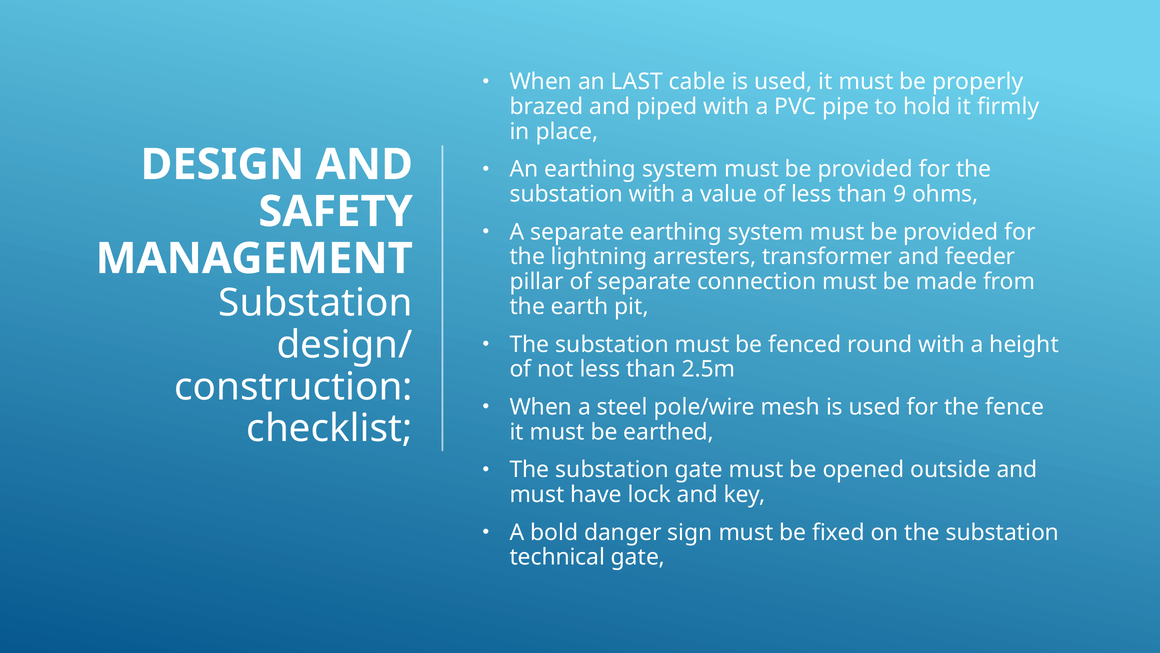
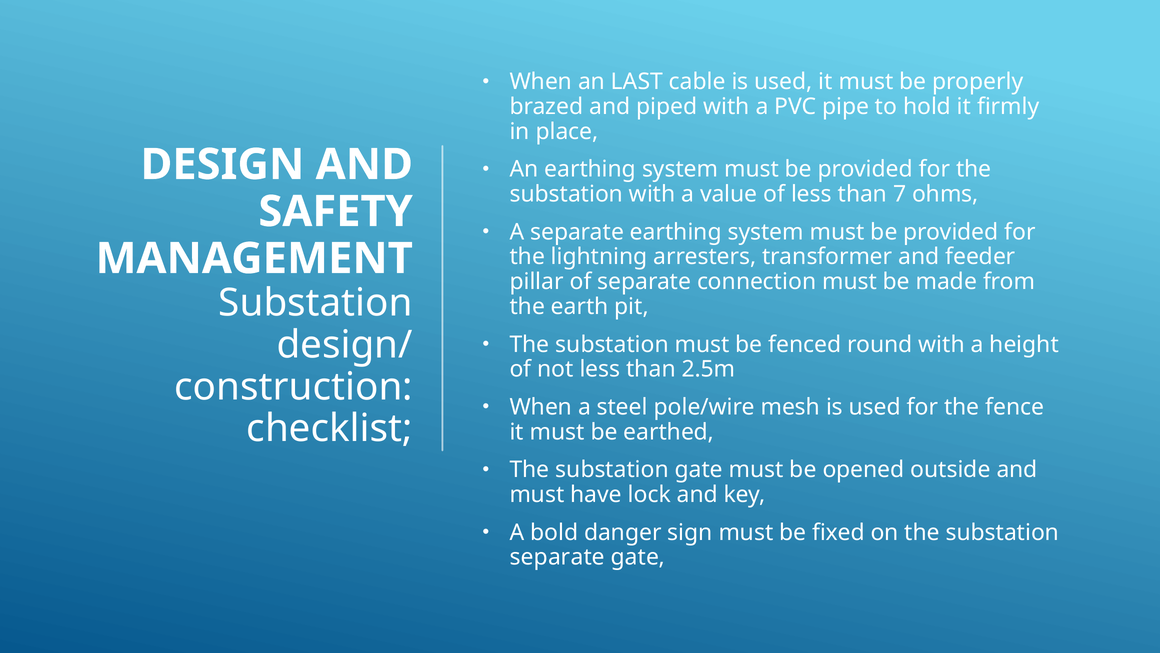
9: 9 -> 7 (900, 194)
technical: technical -> separate (557, 557)
